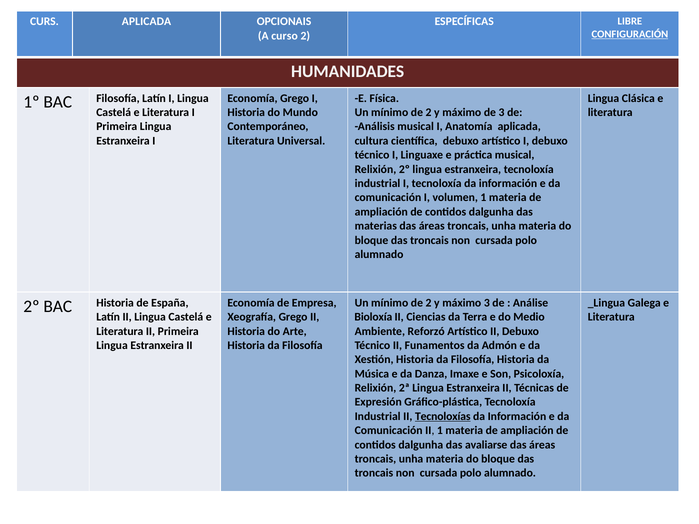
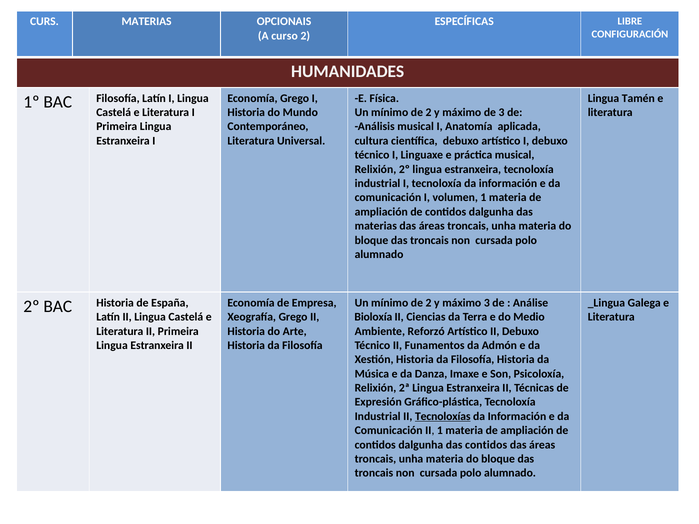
CURS APLICADA: APLICADA -> MATERIAS (147, 22)
CONFIGURACIÓN underline: present -> none (630, 34)
Clásica: Clásica -> Tamén (638, 98)
das avaliarse: avaliarse -> contidos (486, 445)
